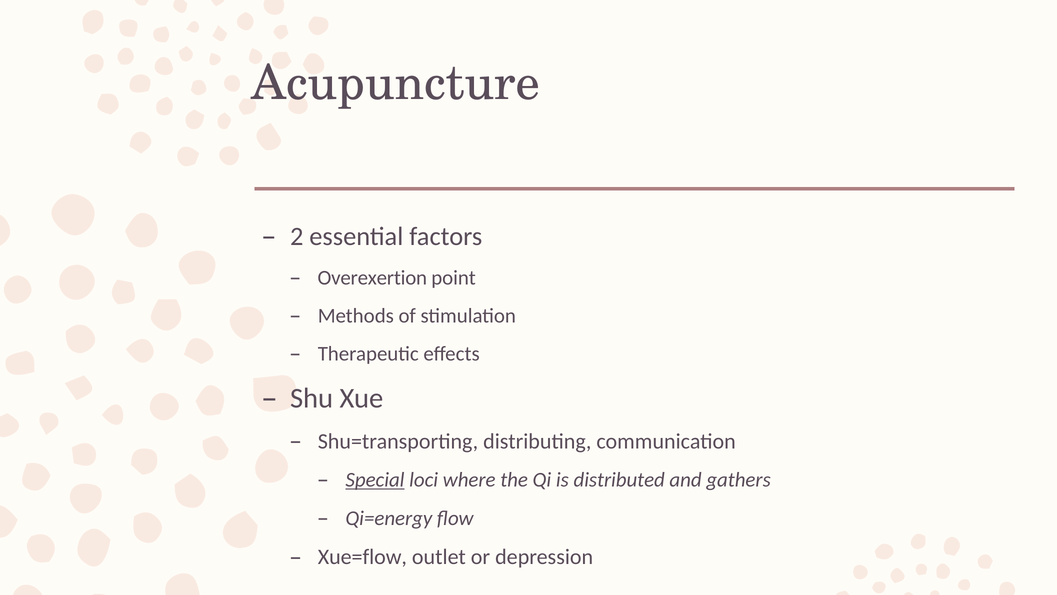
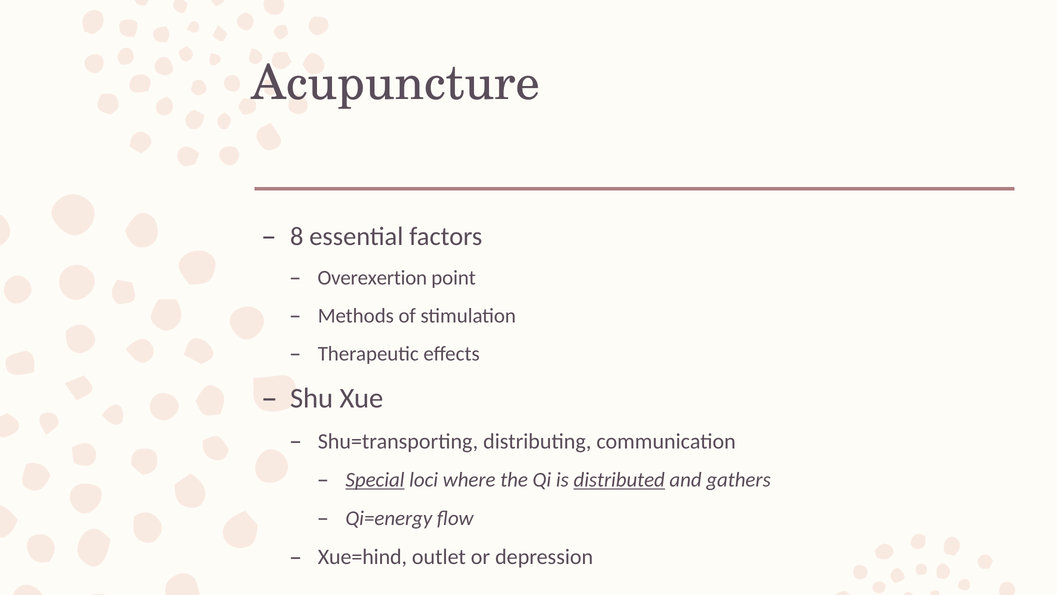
2: 2 -> 8 (297, 237)
distributed underline: none -> present (619, 480)
Xue=flow: Xue=flow -> Xue=hind (362, 557)
